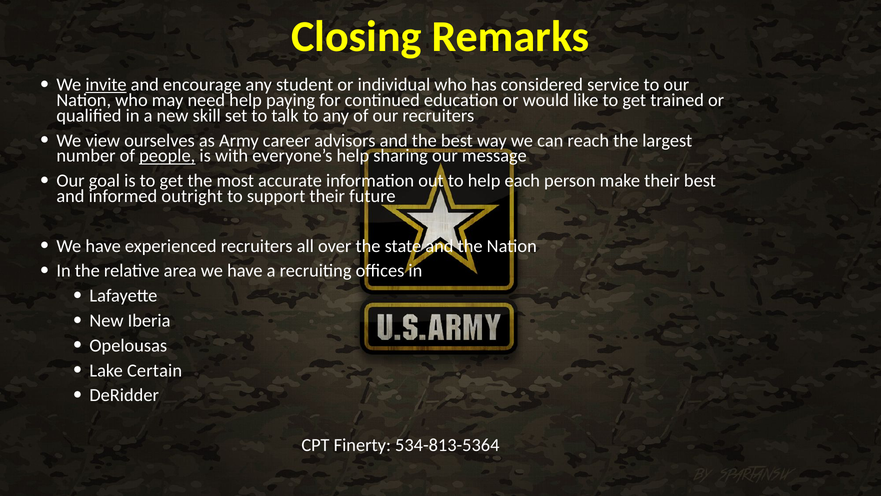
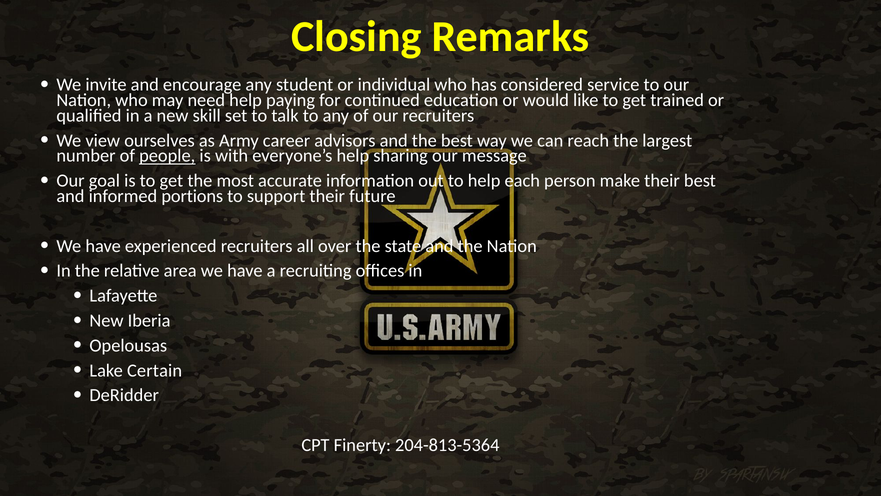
invite underline: present -> none (106, 85)
outright: outright -> portions (192, 196)
534-813-5364: 534-813-5364 -> 204-813-5364 (447, 445)
